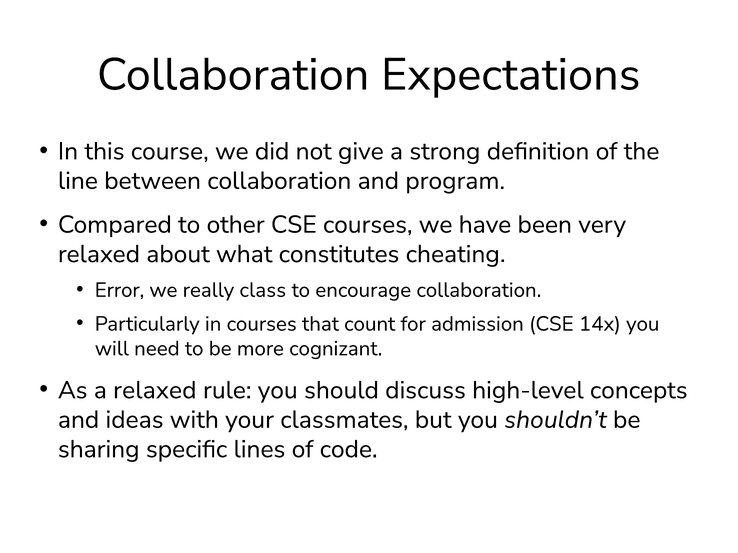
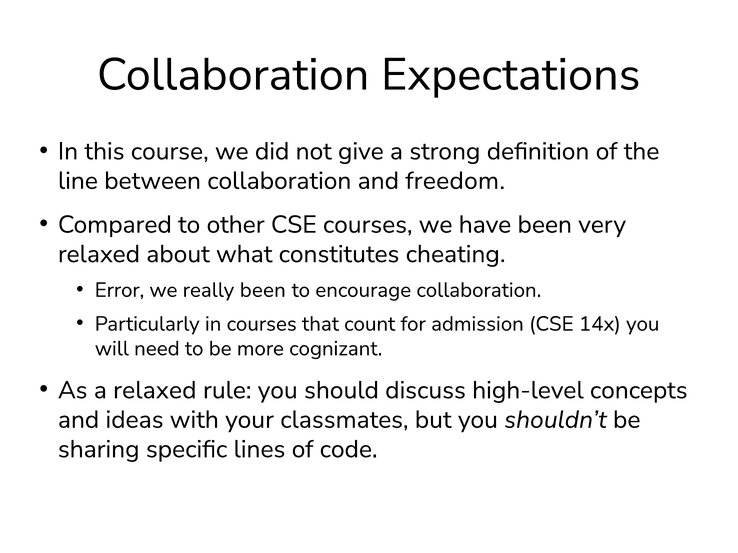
program: program -> freedom (455, 181)
really class: class -> been (263, 290)
